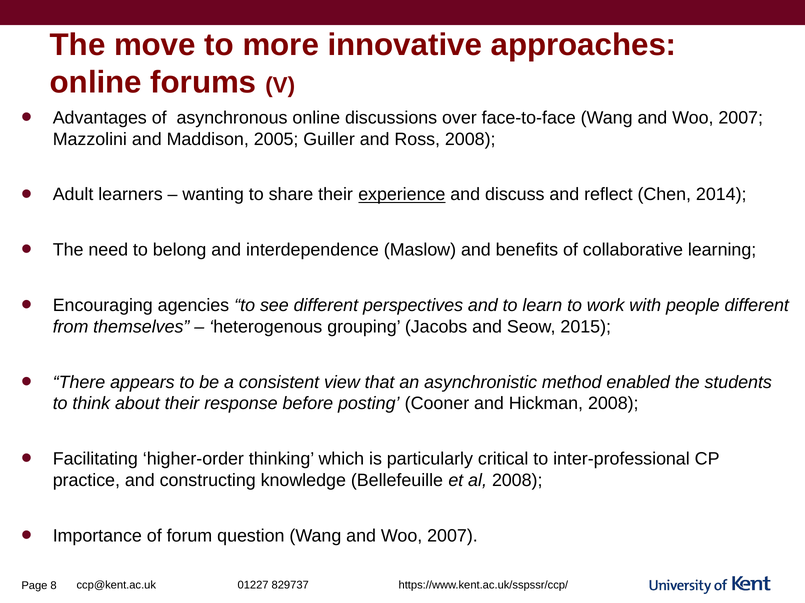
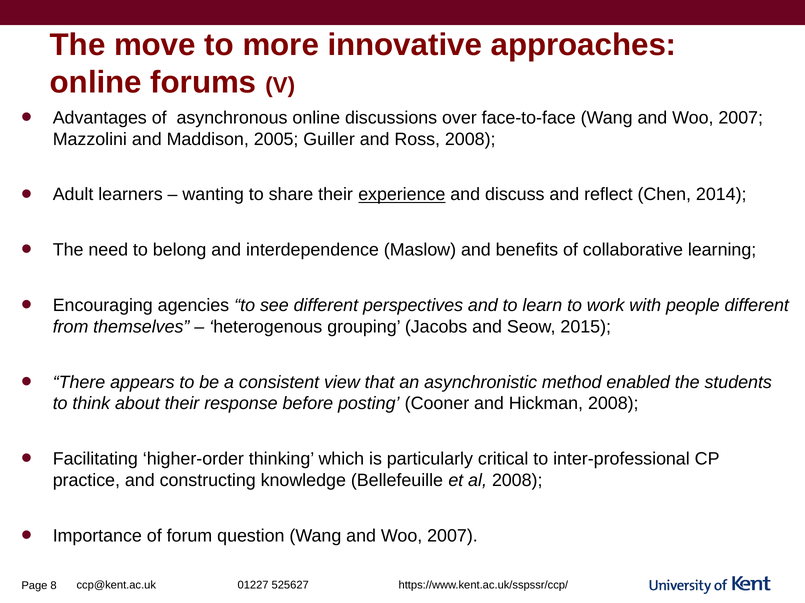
829737: 829737 -> 525627 (290, 586)
